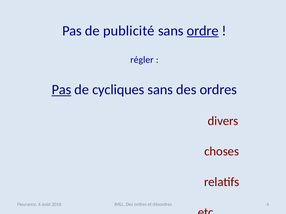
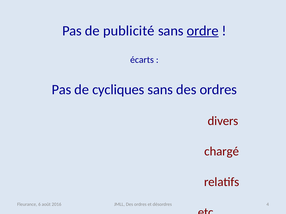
régler: régler -> écarts (142, 60)
Pas underline: present -> none (61, 90)
choses: choses -> chargé (222, 152)
